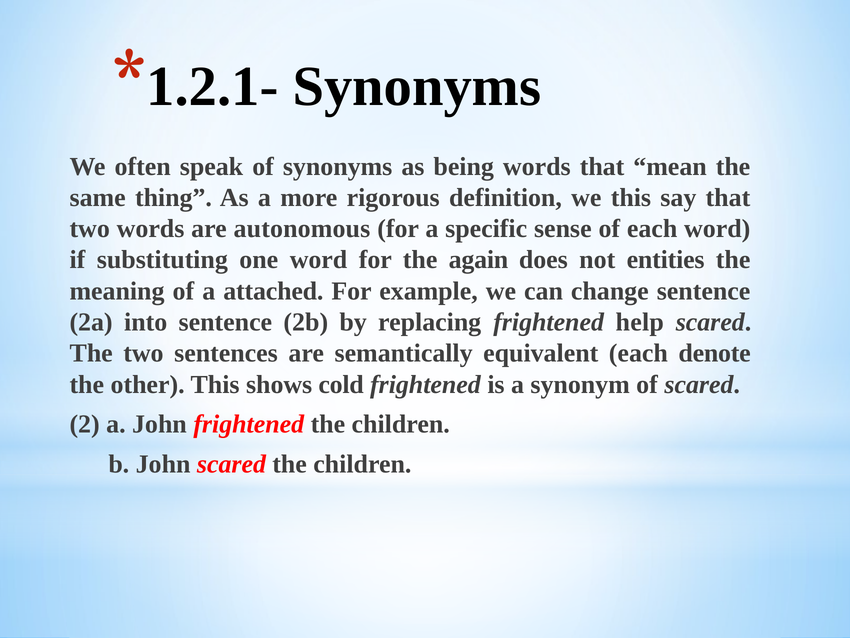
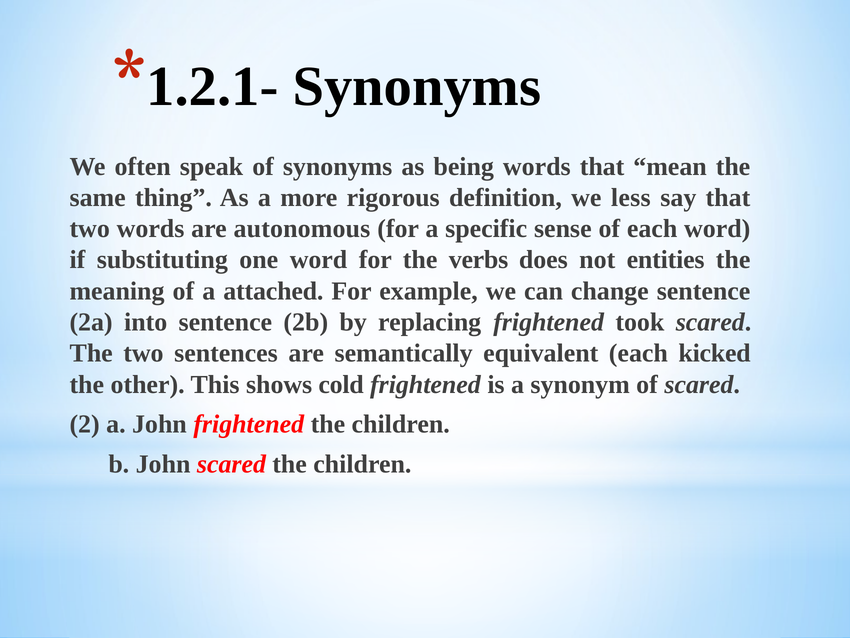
we this: this -> less (631, 197)
again: again -> verbs (479, 260)
help: help -> took (640, 322)
denote: denote -> kicked (715, 353)
